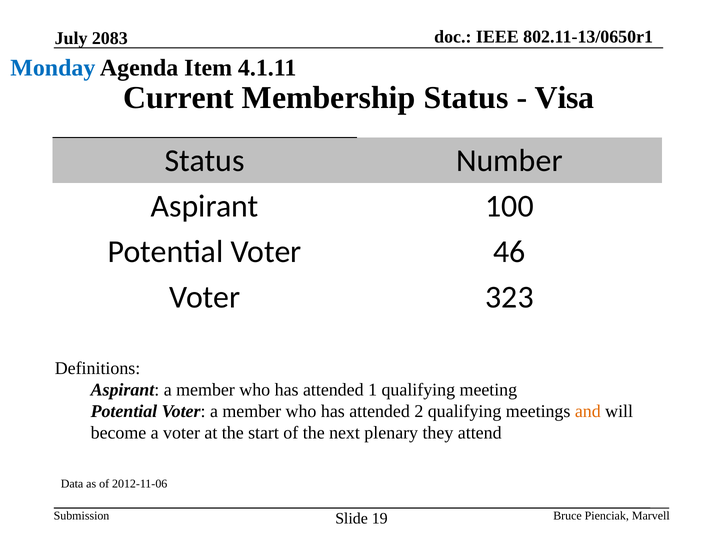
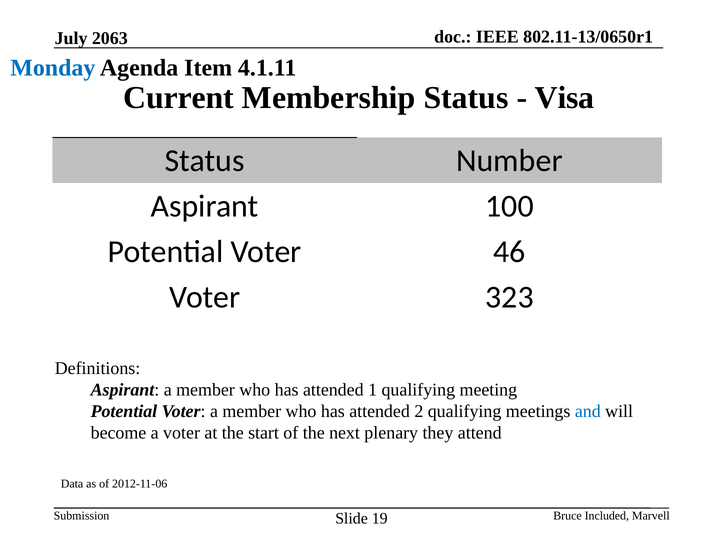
2083: 2083 -> 2063 (110, 38)
and colour: orange -> blue (588, 411)
Pienciak: Pienciak -> Included (607, 516)
